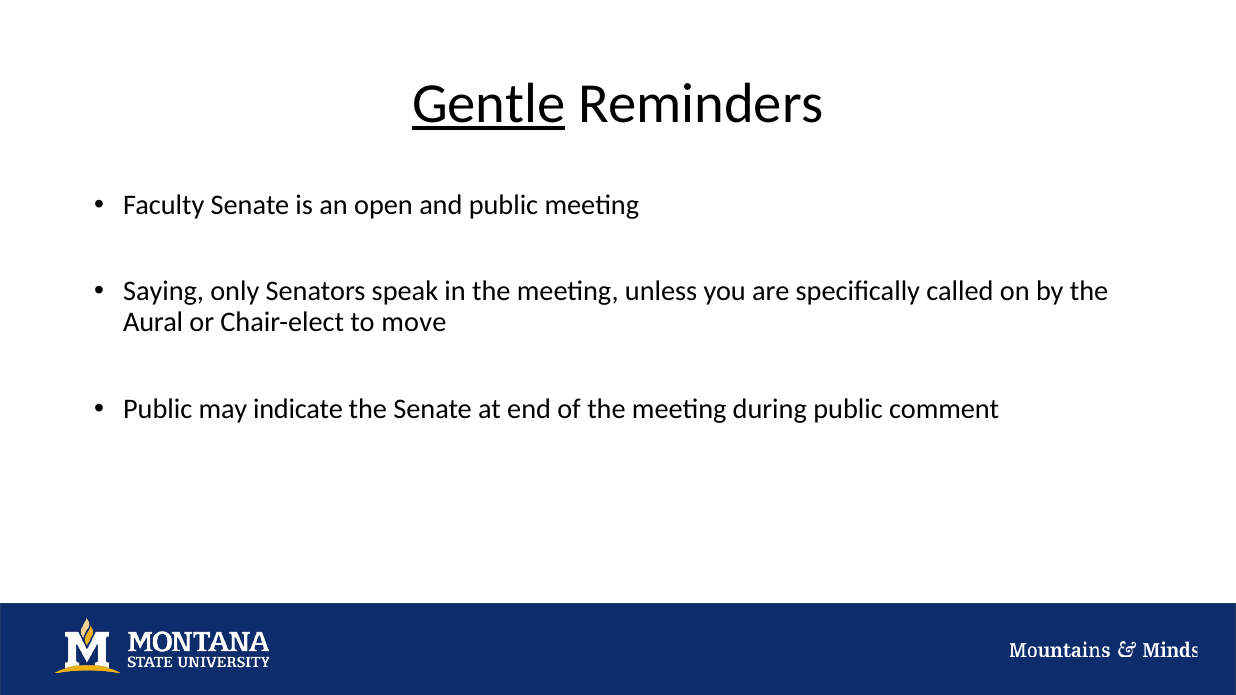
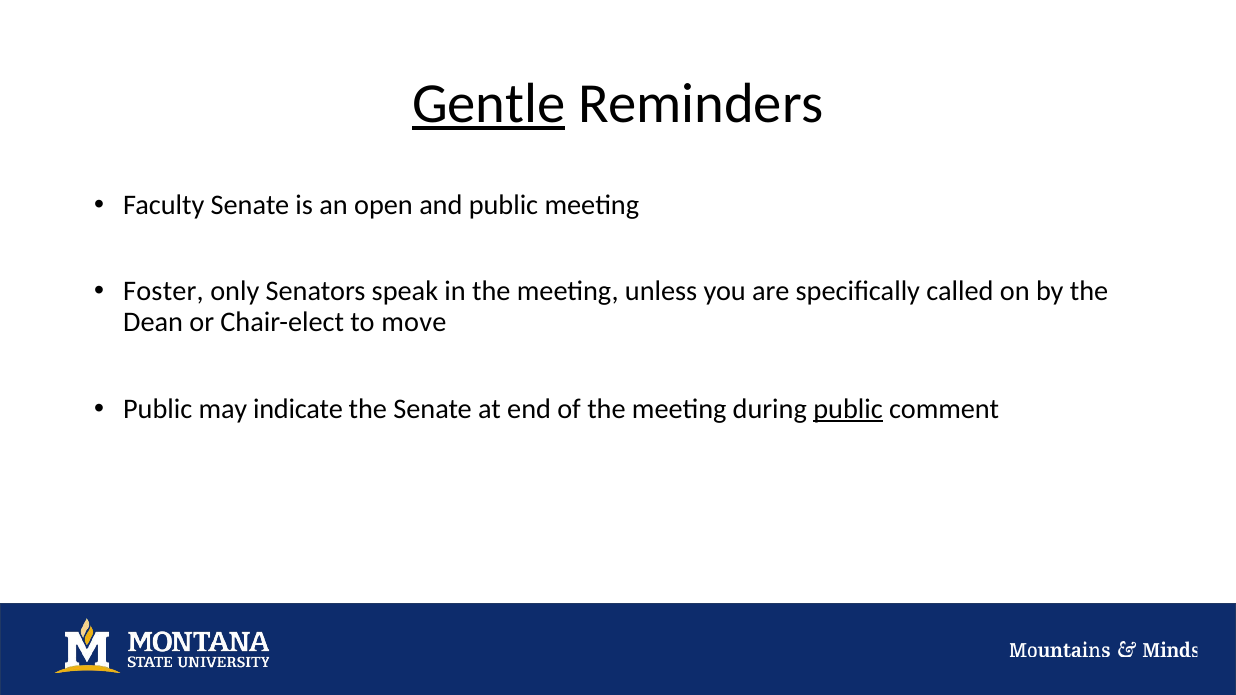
Saying: Saying -> Foster (163, 292)
Aural: Aural -> Dean (153, 322)
public underline: none -> present (848, 409)
